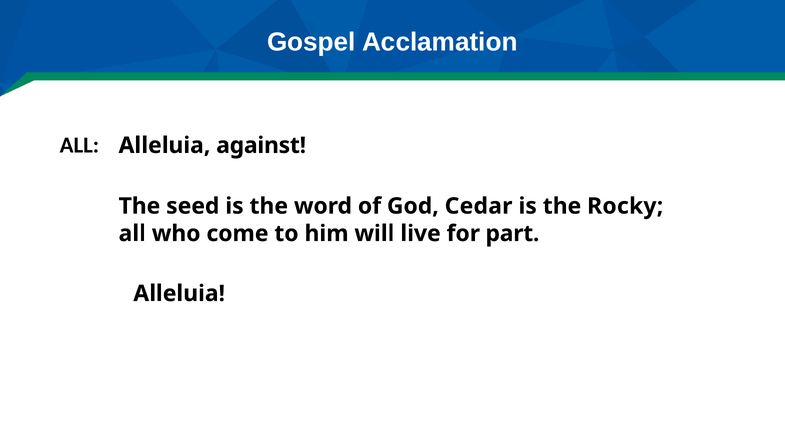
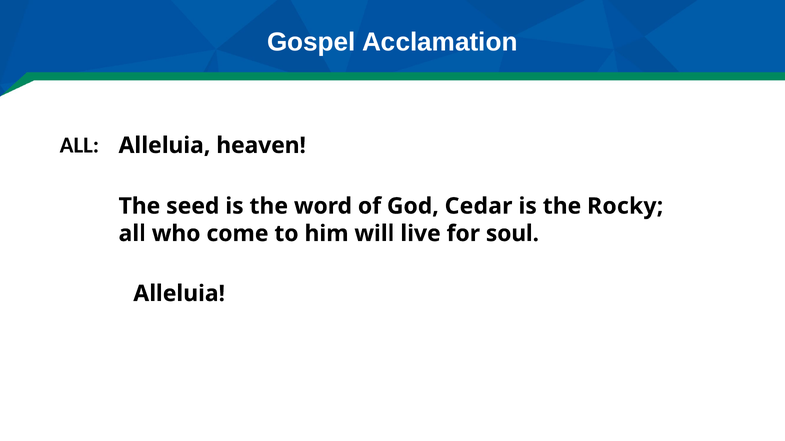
against: against -> heaven (261, 146)
part: part -> soul (512, 234)
